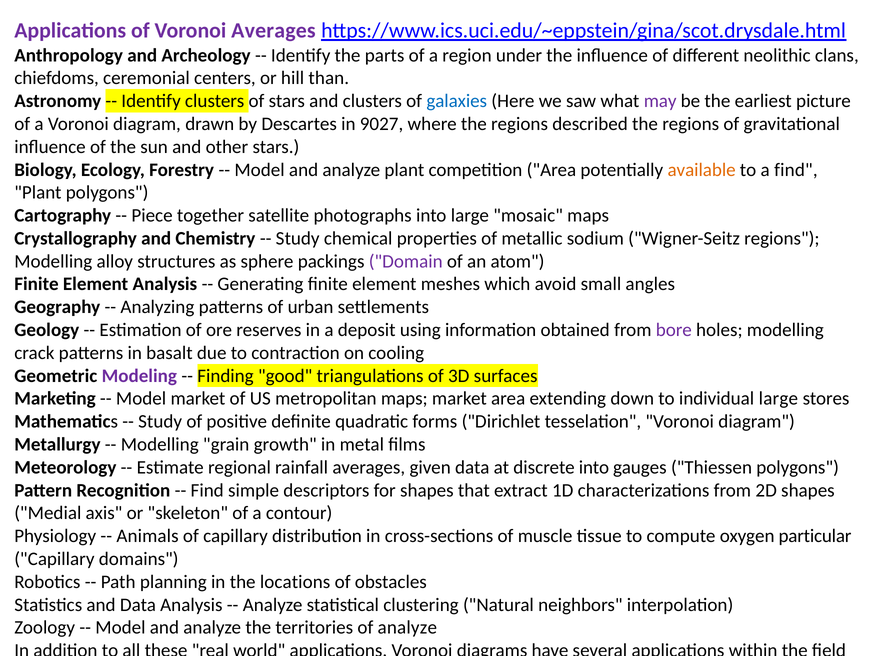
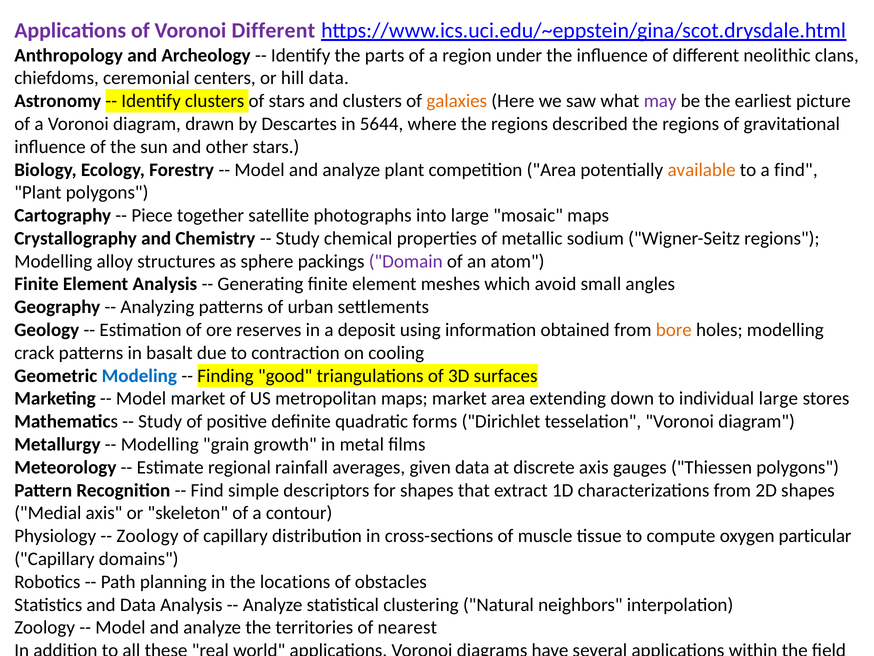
Voronoi Averages: Averages -> Different (273, 30)
hill than: than -> data (329, 78)
galaxies colour: blue -> orange (457, 101)
9027: 9027 -> 5644 (382, 124)
bore colour: purple -> orange (674, 330)
Modeling colour: purple -> blue (139, 376)
discrete into: into -> axis (594, 467)
Animals: Animals -> Zoology (147, 536)
of analyze: analyze -> nearest (407, 627)
